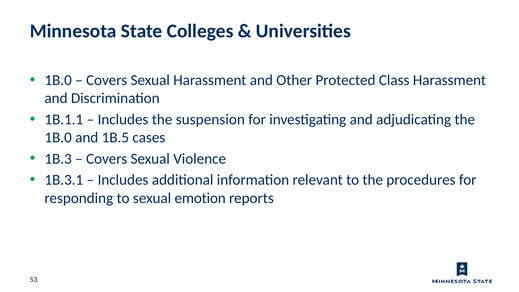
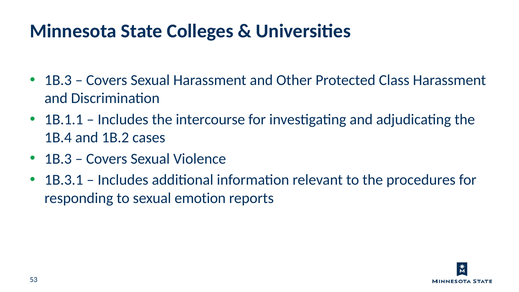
1B.0: 1B.0 -> 1B.3 (58, 80)
suspension: suspension -> intercourse (210, 119)
1B.0: 1B.0 -> 1B.4 (58, 138)
1B.5: 1B.5 -> 1B.2 (115, 138)
